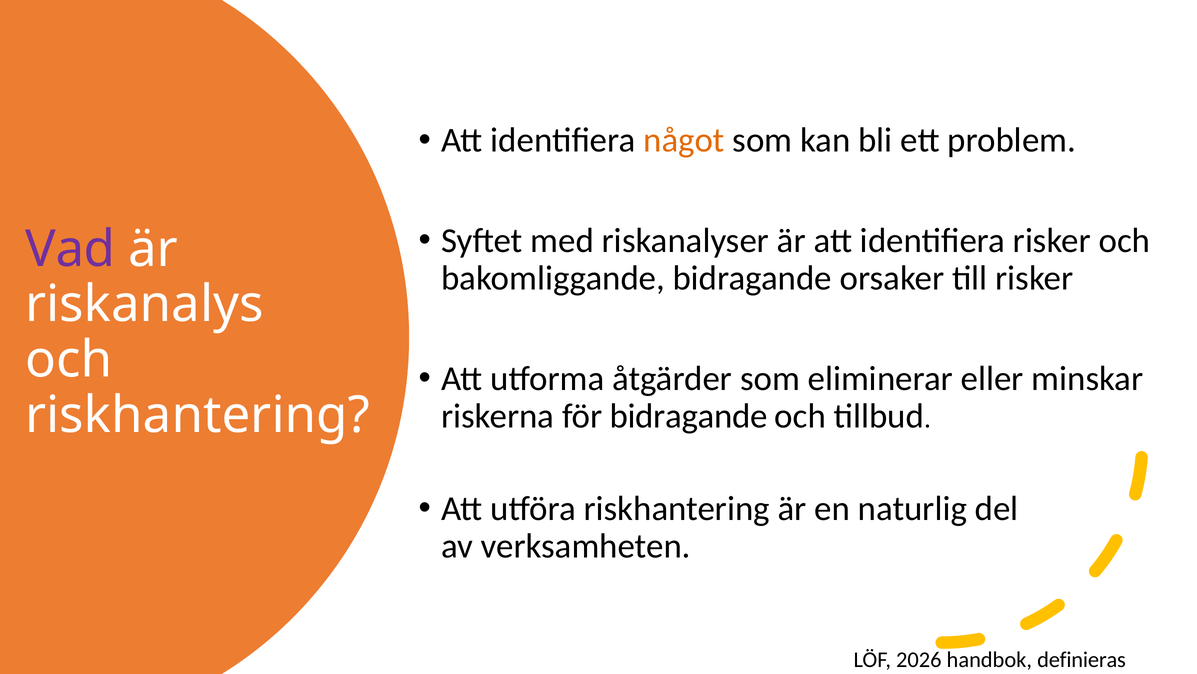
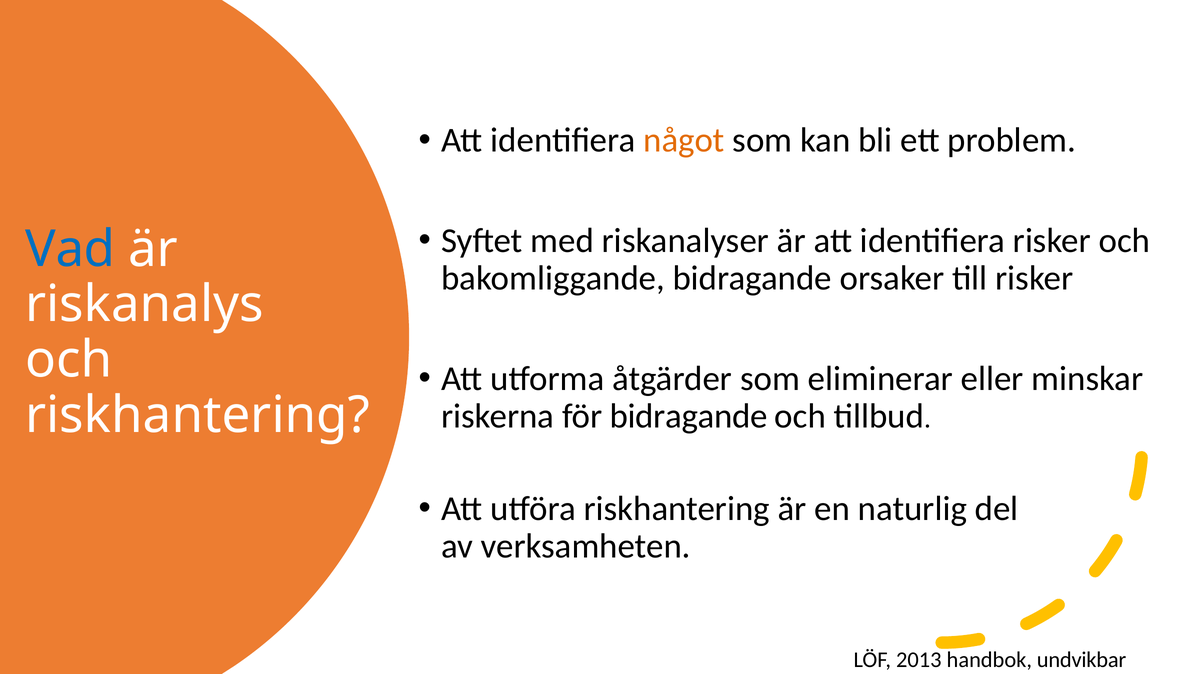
Vad colour: purple -> blue (70, 249)
2026: 2026 -> 2013 (919, 659)
definieras: definieras -> undvikbar (1082, 659)
